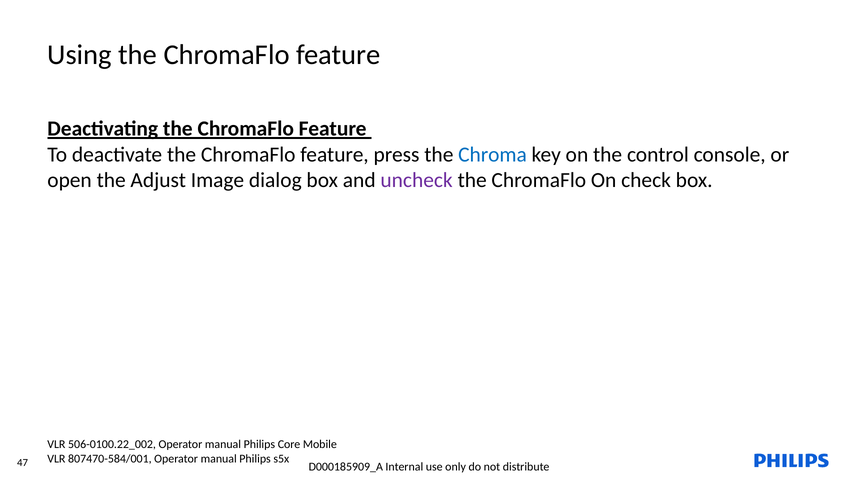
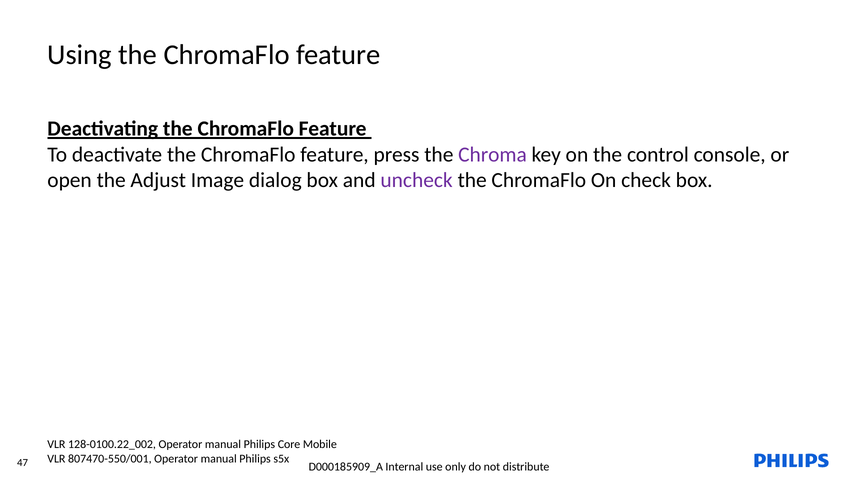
Chroma colour: blue -> purple (492, 154)
506-0100.22_002: 506-0100.22_002 -> 128-0100.22_002 (112, 444)
807470-584/001: 807470-584/001 -> 807470-550/001 (110, 458)
